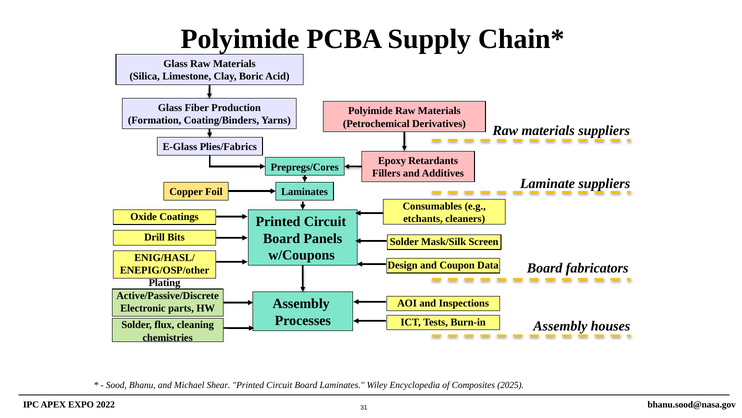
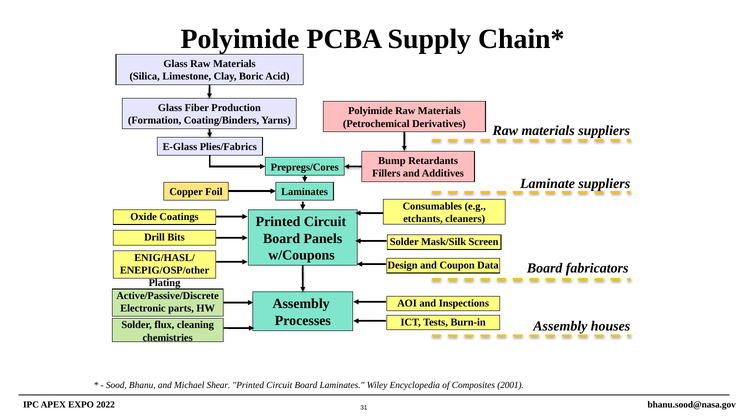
Epoxy: Epoxy -> Bump (392, 161)
2025: 2025 -> 2001 (511, 385)
